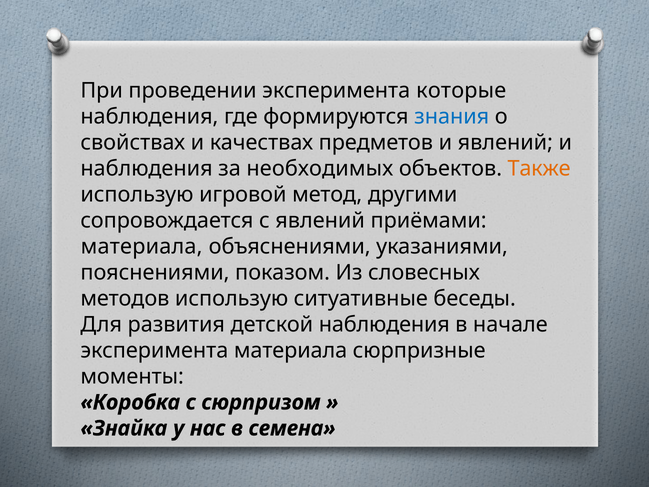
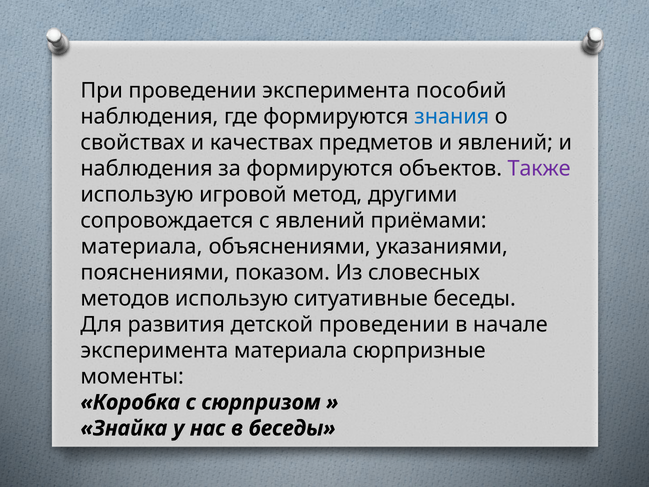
которые: которые -> пособий (461, 91)
за необходимых: необходимых -> формируются (320, 169)
Также colour: orange -> purple (539, 169)
детской наблюдения: наблюдения -> проведении (384, 324)
в семена: семена -> беседы (292, 428)
